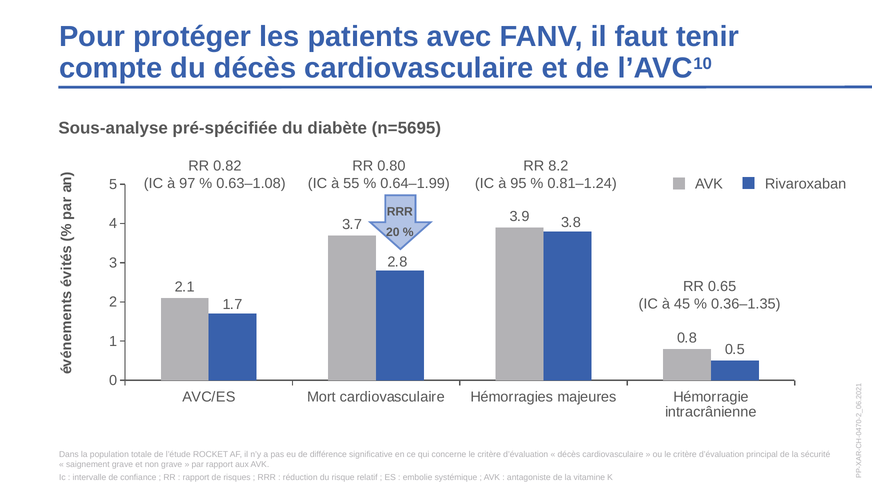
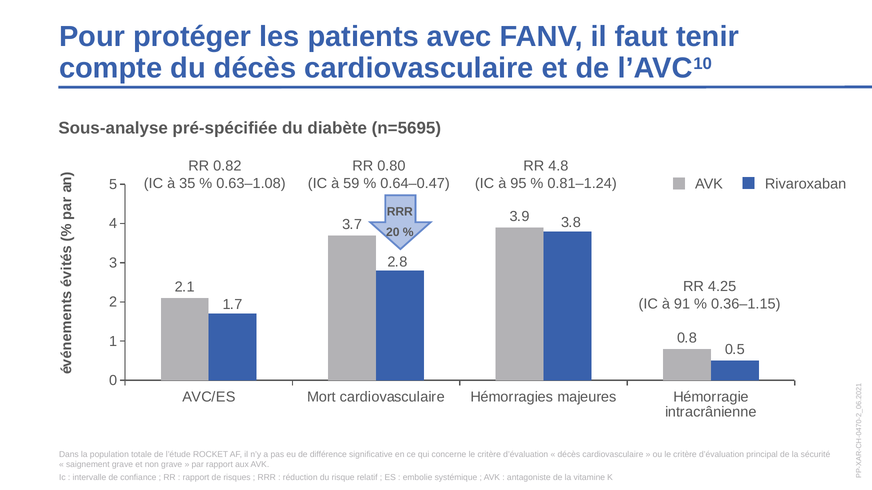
8.2: 8.2 -> 4.8 (558, 166)
97: 97 -> 35 (187, 184)
55: 55 -> 59 (351, 184)
0.64–1.99: 0.64–1.99 -> 0.64–0.47 (415, 184)
0.65: 0.65 -> 4.25 (722, 287)
45: 45 -> 91 (682, 304)
0.36–1.35: 0.36–1.35 -> 0.36–1.15 (746, 304)
